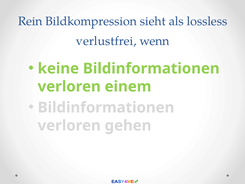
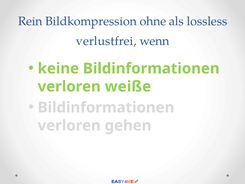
sieht: sieht -> ohne (153, 21)
einem: einem -> weiße (128, 86)
